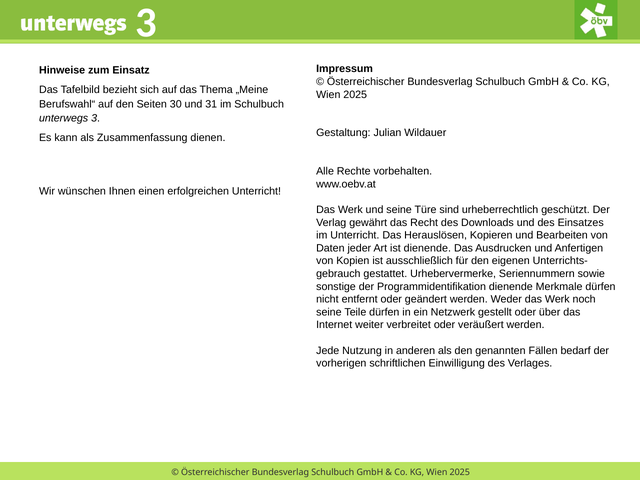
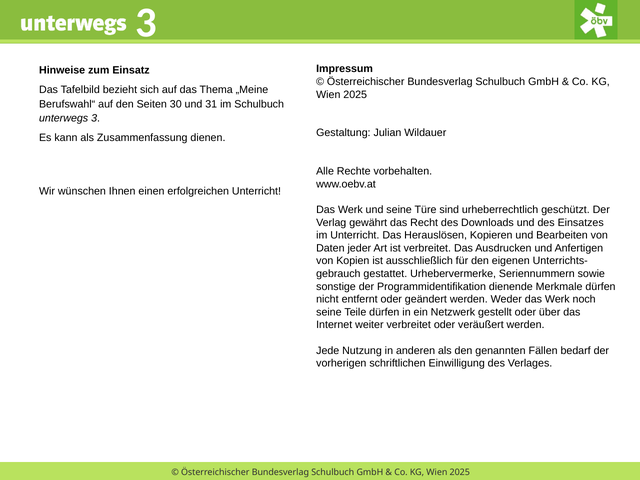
ist dienende: dienende -> verbreitet (427, 248)
